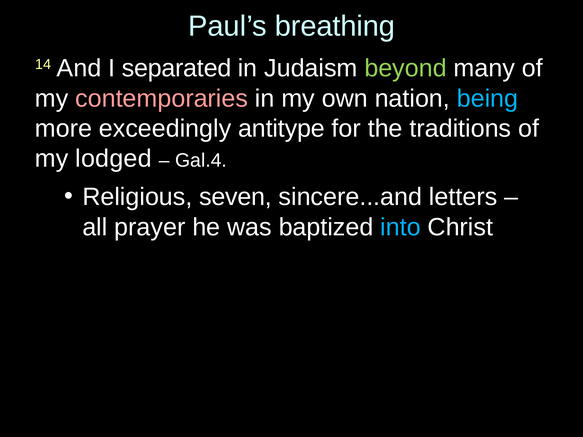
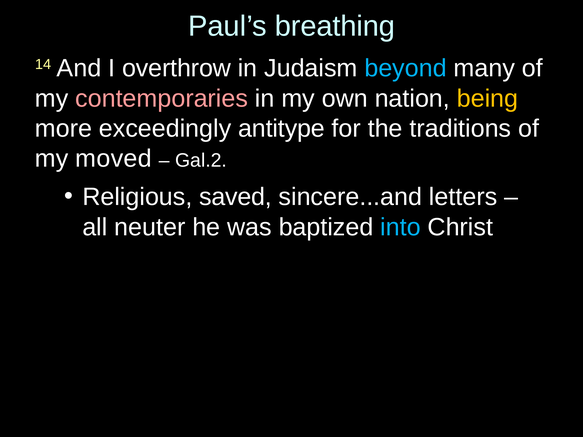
separated: separated -> overthrow (177, 68)
beyond colour: light green -> light blue (406, 68)
being colour: light blue -> yellow (487, 98)
lodged: lodged -> moved (113, 159)
Gal.4: Gal.4 -> Gal.2 (201, 161)
seven: seven -> saved (236, 197)
prayer: prayer -> neuter (150, 227)
